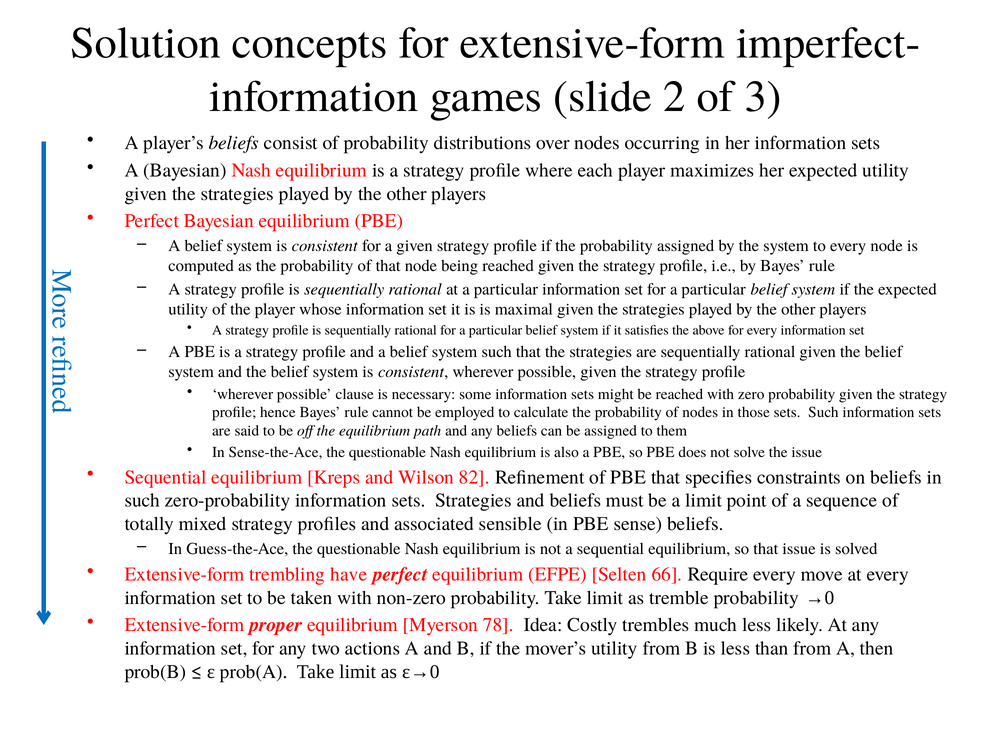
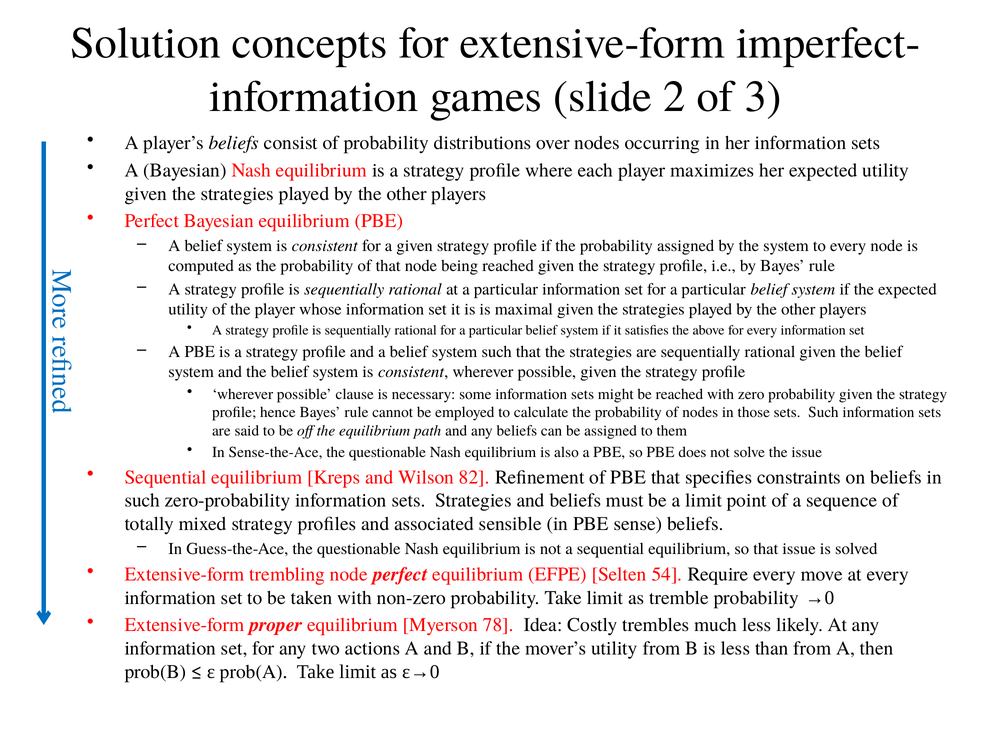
trembling have: have -> node (349, 574)
66: 66 -> 54 (667, 574)
